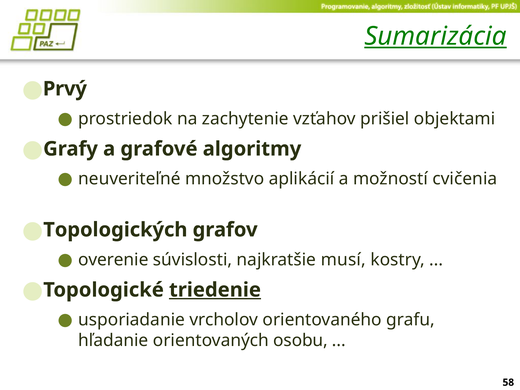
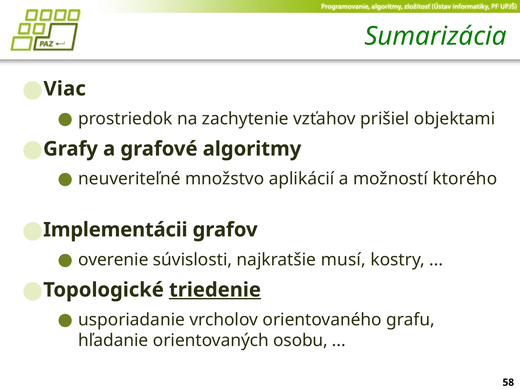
Sumarizácia underline: present -> none (435, 36)
Prvý: Prvý -> Viac (65, 89)
cvičenia: cvičenia -> ktorého (465, 179)
Topologických: Topologických -> Implementácii (115, 230)
